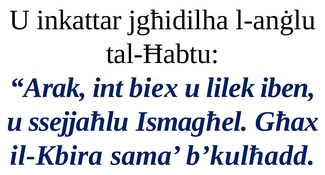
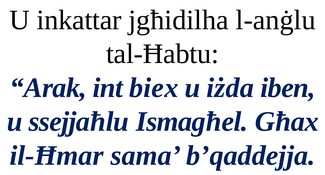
lilek: lilek -> iżda (230, 88)
il-Kbira: il-Kbira -> il-Ħmar (57, 155)
b’kulħadd: b’kulħadd -> b’qaddejja (251, 155)
